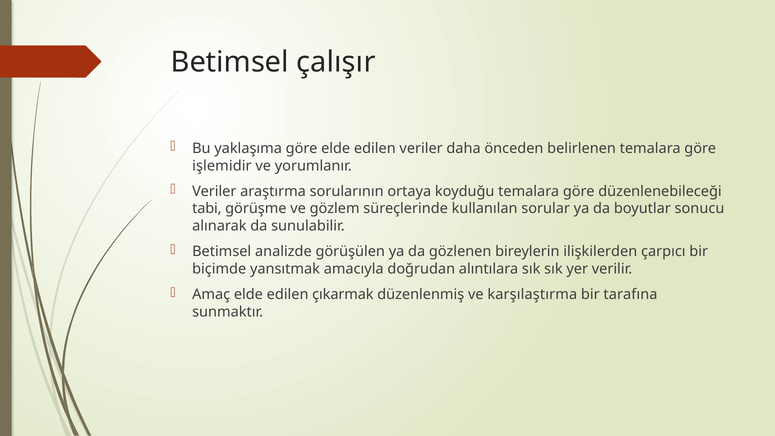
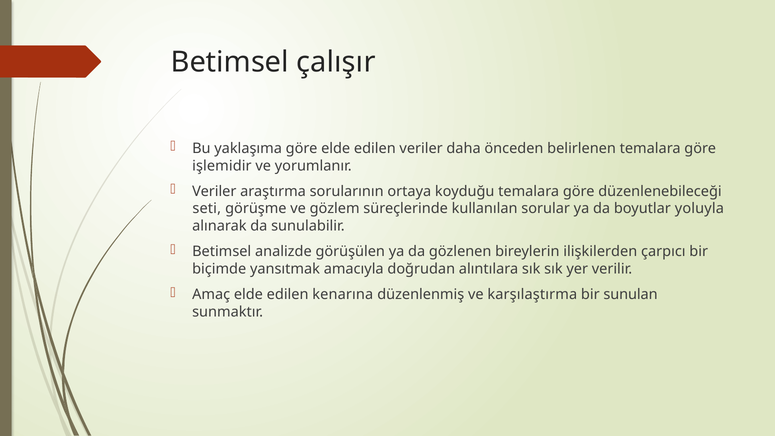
tabi: tabi -> seti (207, 209)
sonucu: sonucu -> yoluyla (699, 209)
çıkarmak: çıkarmak -> kenarına (343, 295)
tarafına: tarafına -> sunulan (631, 295)
